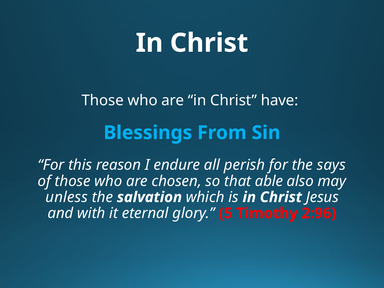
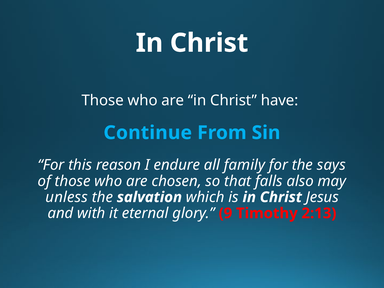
Blessings: Blessings -> Continue (148, 133)
perish: perish -> family (244, 165)
able: able -> falls (269, 181)
5: 5 -> 9 (225, 213)
2:96: 2:96 -> 2:13 (319, 213)
